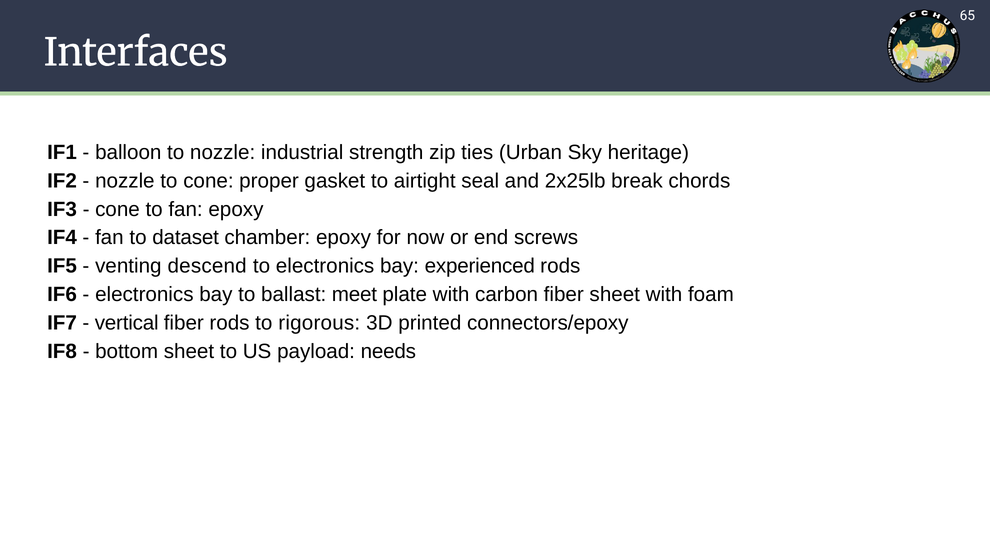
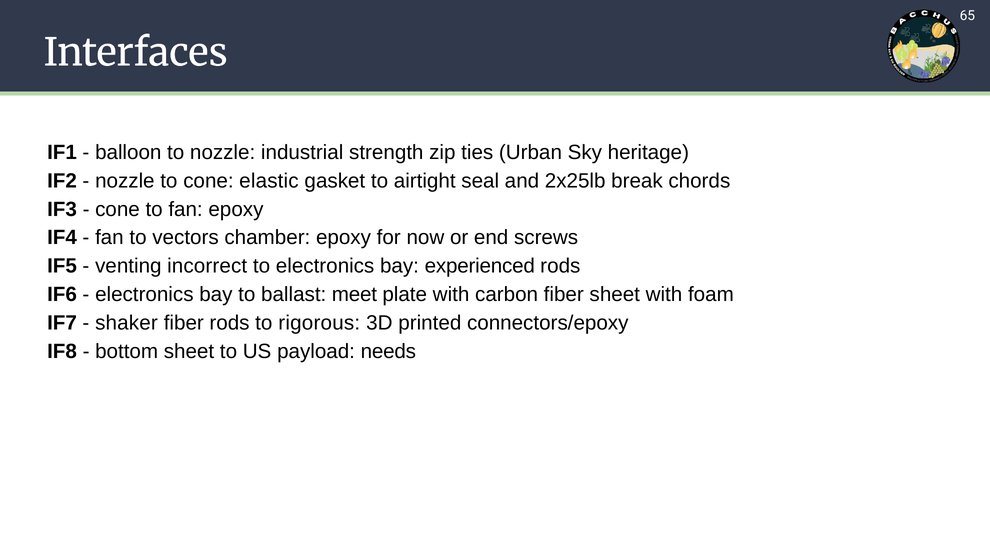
proper: proper -> elastic (269, 181)
dataset: dataset -> vectors (186, 238)
descend: descend -> incorrect (207, 266)
vertical: vertical -> shaker (126, 323)
